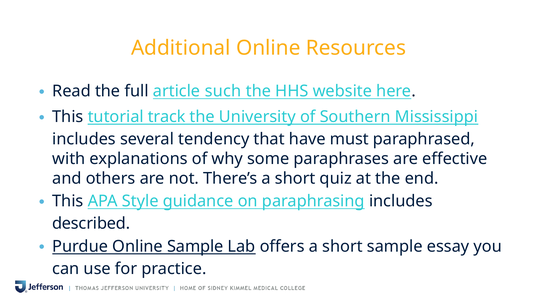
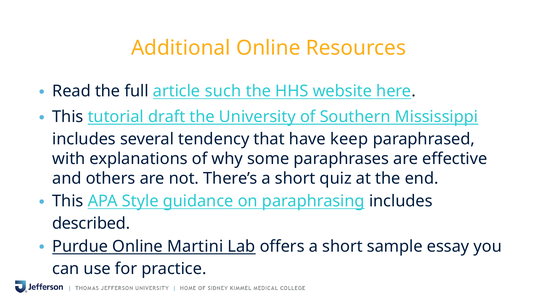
track: track -> draft (167, 117)
must: must -> keep (349, 139)
Online Sample: Sample -> Martini (195, 247)
